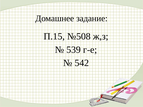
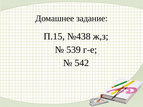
№508: №508 -> №438 (79, 36)
